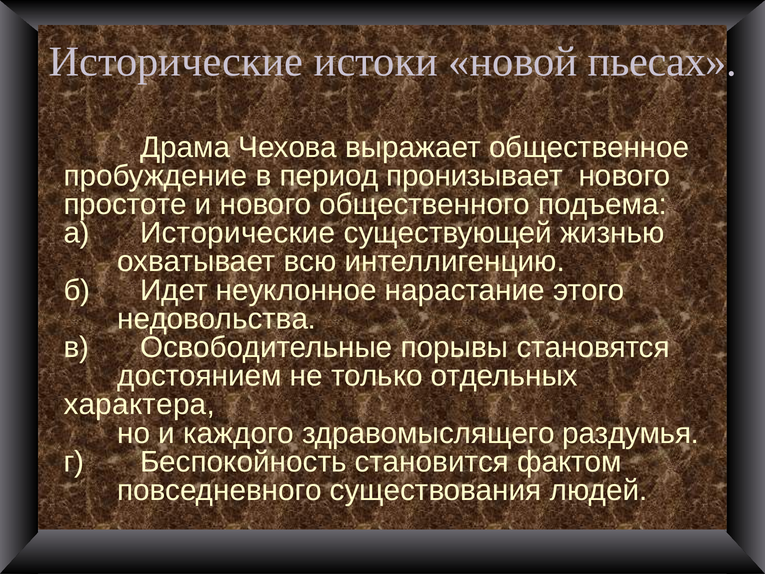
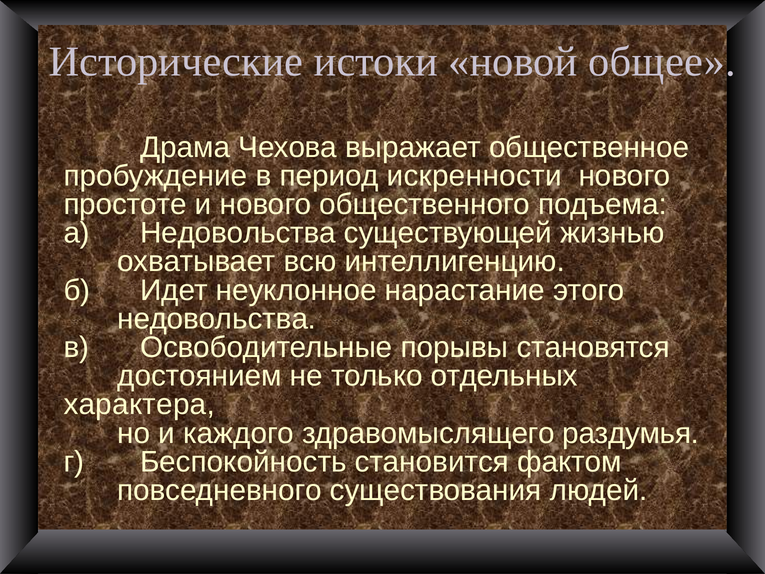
пьесах: пьесах -> общее (662, 62)
пронизывает: пронизывает -> искренности (474, 176)
а Исторические: Исторические -> Недовольства (238, 233)
